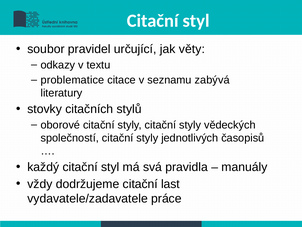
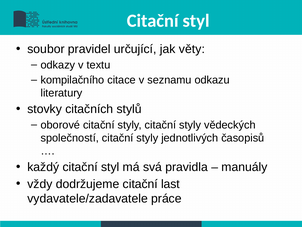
problematice: problematice -> kompilačního (72, 80)
zabývá: zabývá -> odkazu (212, 80)
